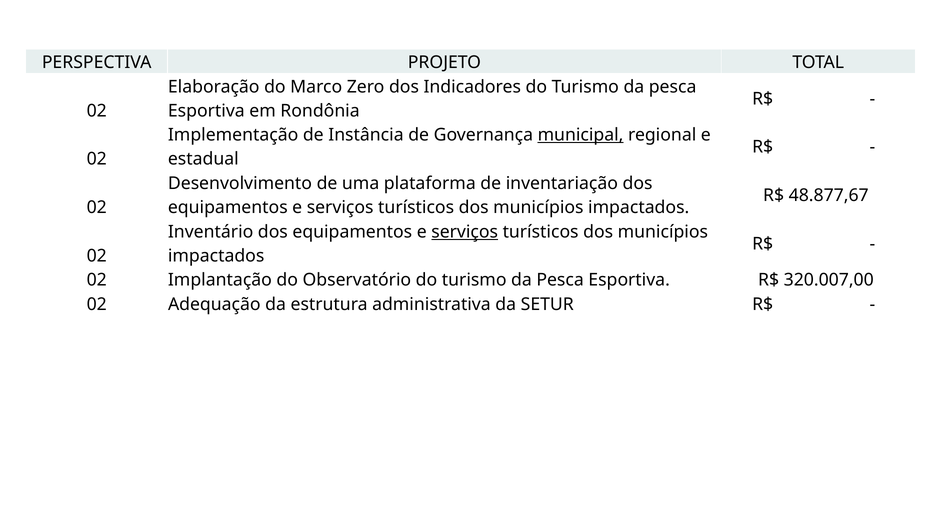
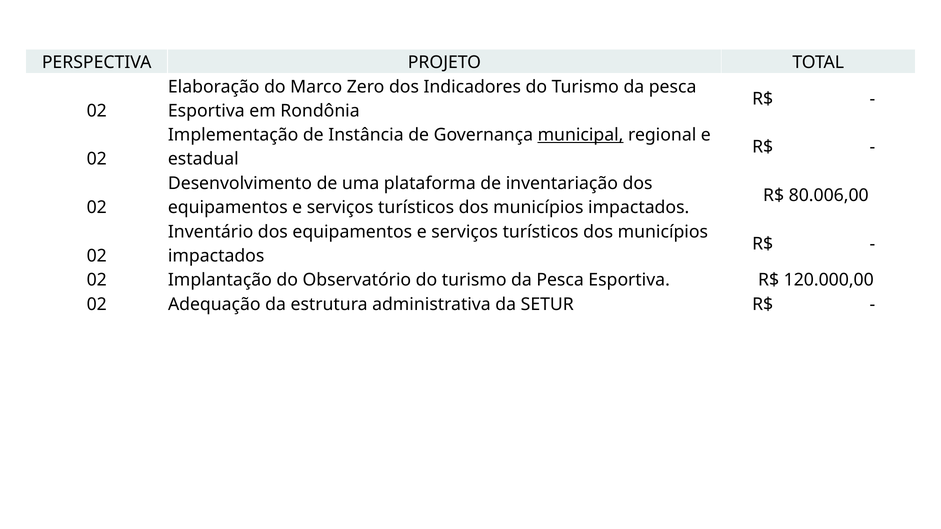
48.877,67: 48.877,67 -> 80.006,00 (829, 196)
serviços underline: present -> none (465, 232)
320.007,00: 320.007,00 -> 120.000,00 (829, 280)
